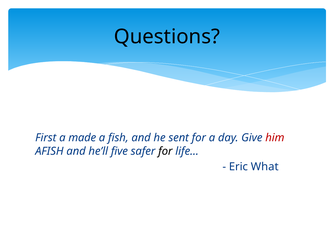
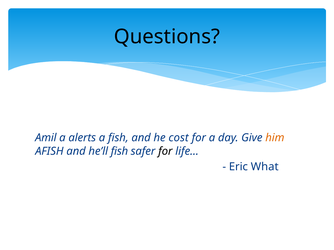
First: First -> Amil (46, 138)
made: made -> alerts (82, 138)
sent: sent -> cost (179, 138)
him colour: red -> orange (275, 138)
he’ll five: five -> fish (119, 151)
